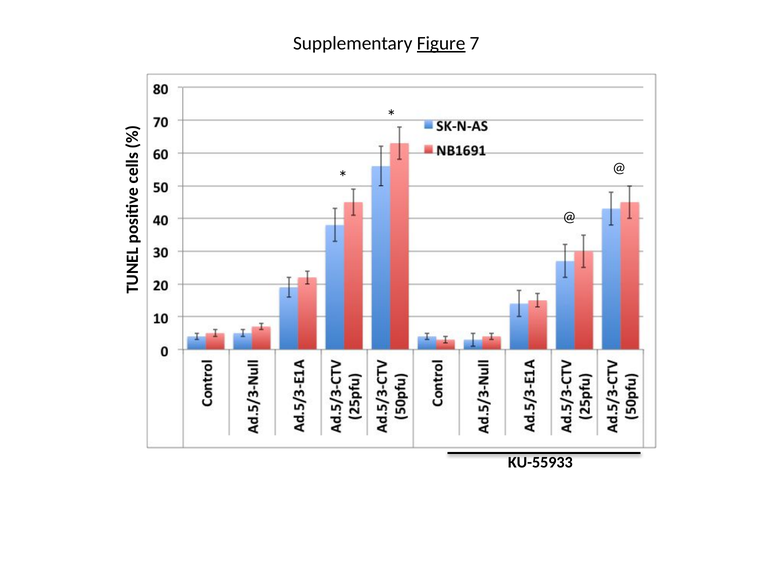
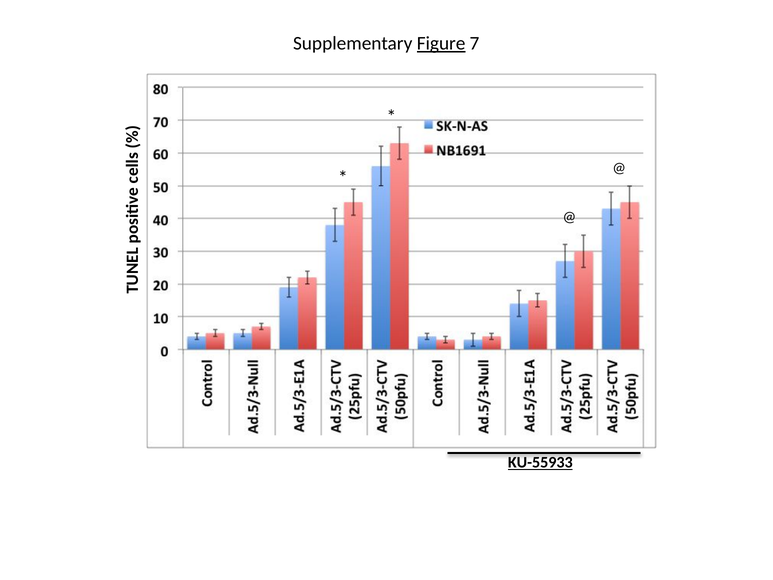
KU-55933 underline: none -> present (540, 462)
